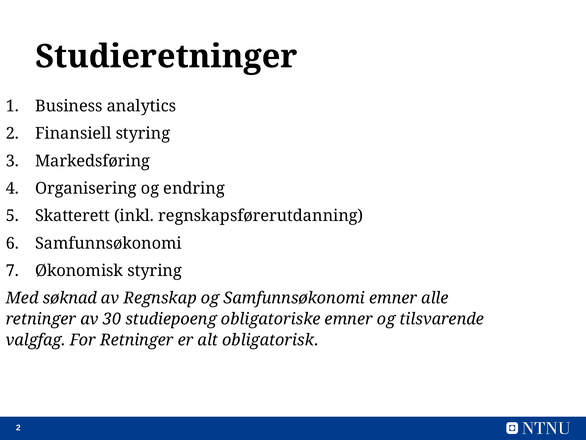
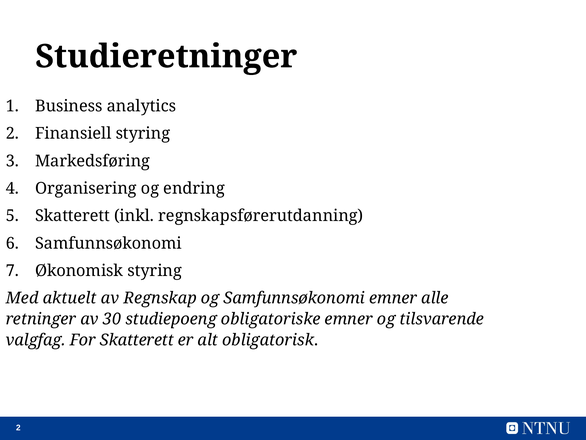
søknad: søknad -> aktuelt (70, 298)
For Retninger: Retninger -> Skatterett (137, 340)
